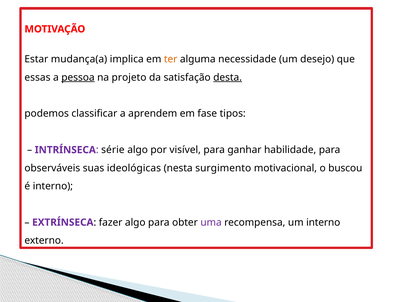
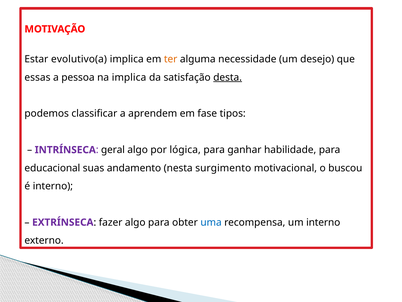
mudança(a: mudança(a -> evolutivo(a (79, 59)
pessoa underline: present -> none (78, 77)
na projeto: projeto -> implica (129, 77)
série: série -> geral (113, 150)
visível: visível -> lógica (185, 150)
observáveis: observáveis -> educacional (52, 168)
ideológicas: ideológicas -> andamento (134, 168)
uma colour: purple -> blue (211, 222)
